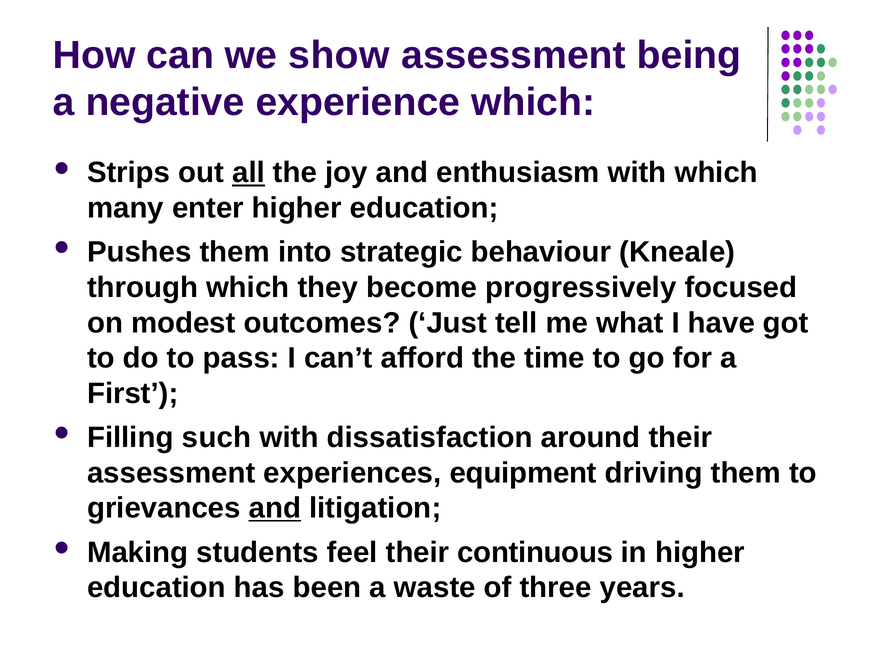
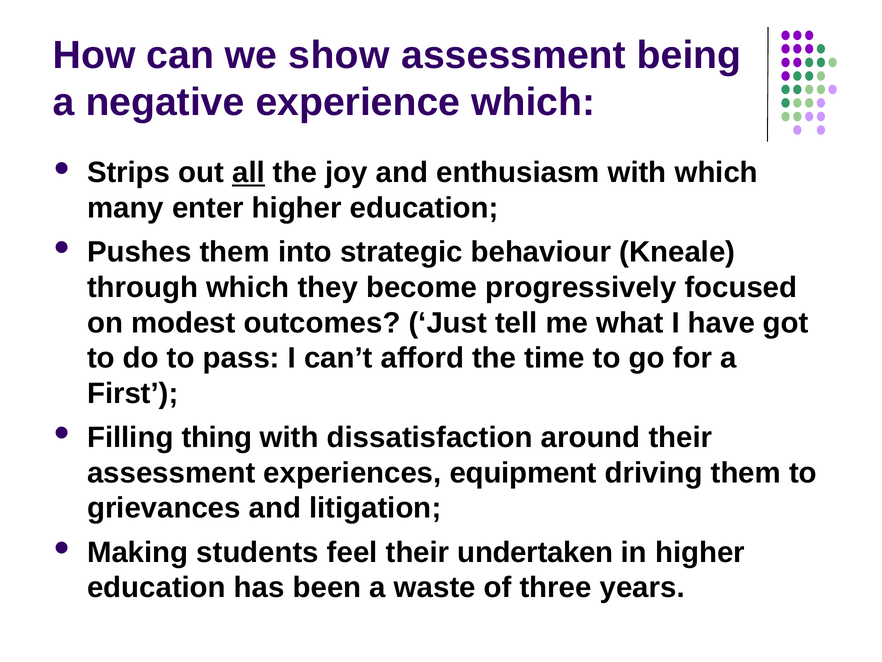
such: such -> thing (217, 437)
and underline: present -> none (275, 508)
continuous: continuous -> undertaken (535, 552)
